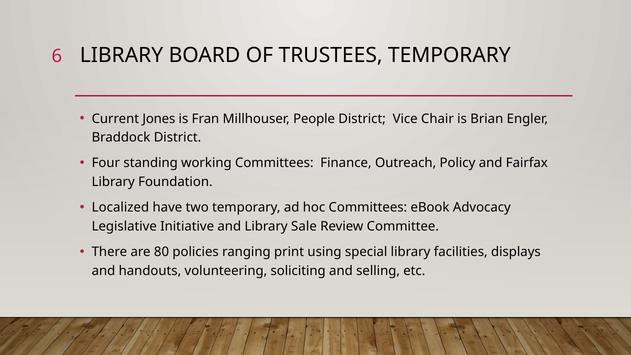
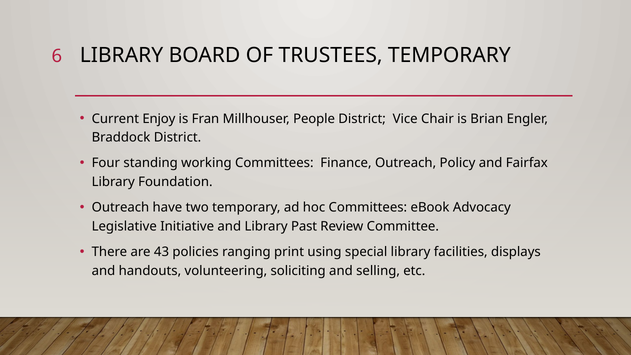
Jones: Jones -> Enjoy (159, 119)
Localized: Localized -> Outreach (120, 208)
Sale: Sale -> Past (304, 226)
80: 80 -> 43 (162, 252)
